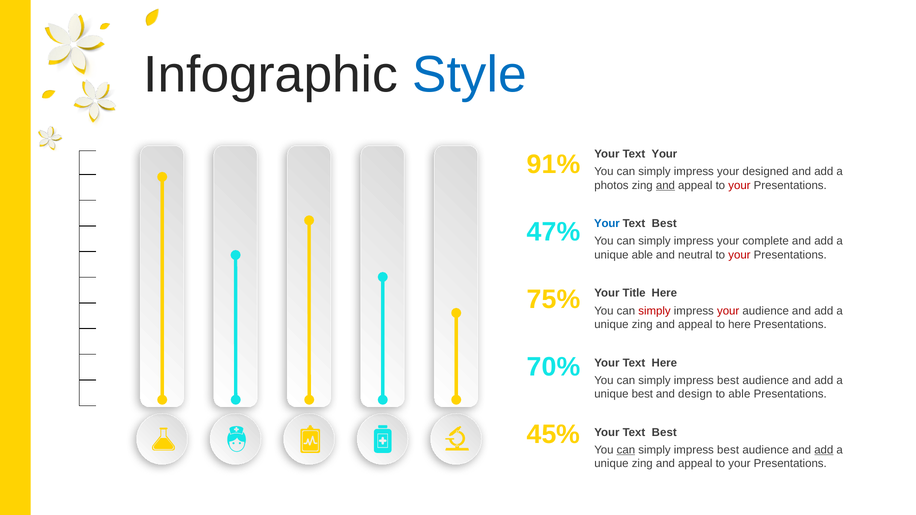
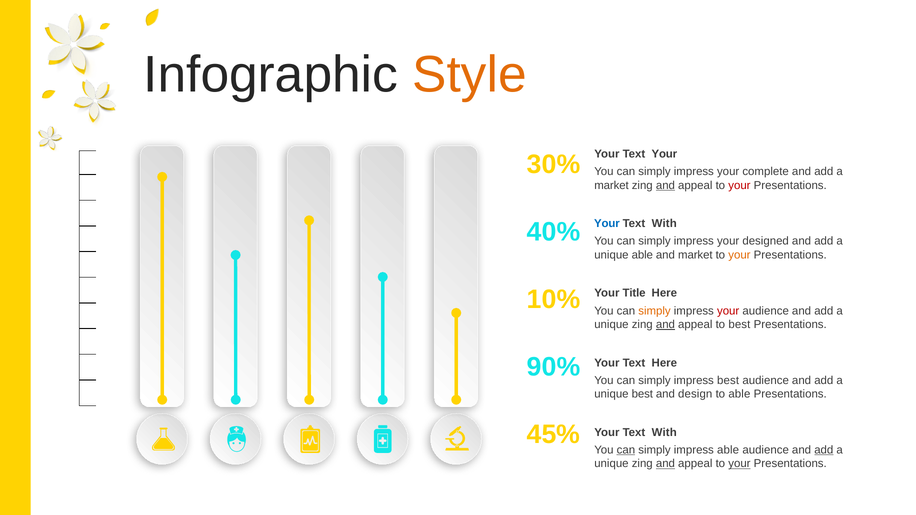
Style colour: blue -> orange (469, 75)
91%: 91% -> 30% (554, 164)
designed: designed -> complete (766, 172)
photos: photos -> market (611, 185)
Best: Best -> With (664, 224)
47%: 47% -> 40% (554, 232)
complete: complete -> designed (766, 241)
and neutral: neutral -> market (695, 255)
your colour: red -> orange (739, 255)
75%: 75% -> 10% (554, 299)
simply colour: red -> orange (654, 311)
and underline: none -> present (665, 325)
to here: here -> best (739, 325)
70%: 70% -> 90% (554, 367)
Best: Best -> With (664, 433)
best: best -> able (728, 450)
and underline: none -> present (665, 464)
your underline: none -> present (739, 464)
